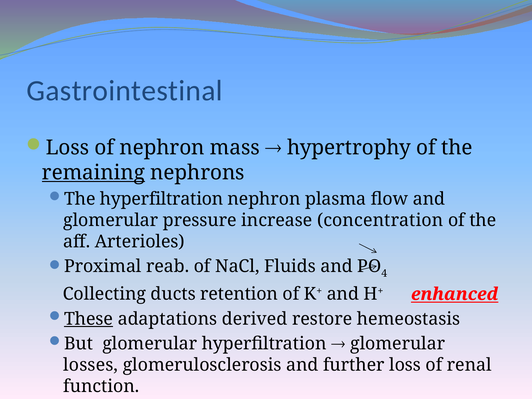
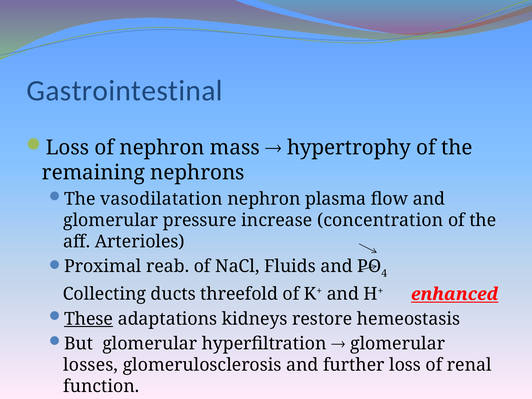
remaining underline: present -> none (93, 173)
The hyperfiltration: hyperfiltration -> vasodilatation (161, 199)
retention: retention -> threefold (239, 294)
derived: derived -> kidneys (255, 319)
